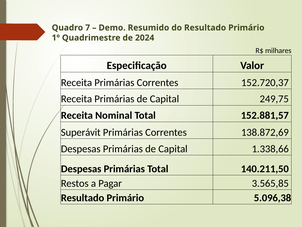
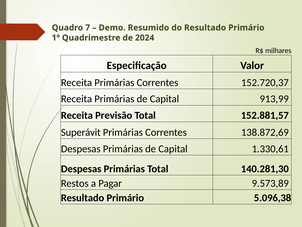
249,75: 249,75 -> 913,99 (274, 99)
Nominal: Nominal -> Previsão (114, 115)
1.338,66: 1.338,66 -> 1.330,61 (270, 149)
140.211,50: 140.211,50 -> 140.281,30 (265, 169)
3.565,85: 3.565,85 -> 9.573,89 (270, 183)
